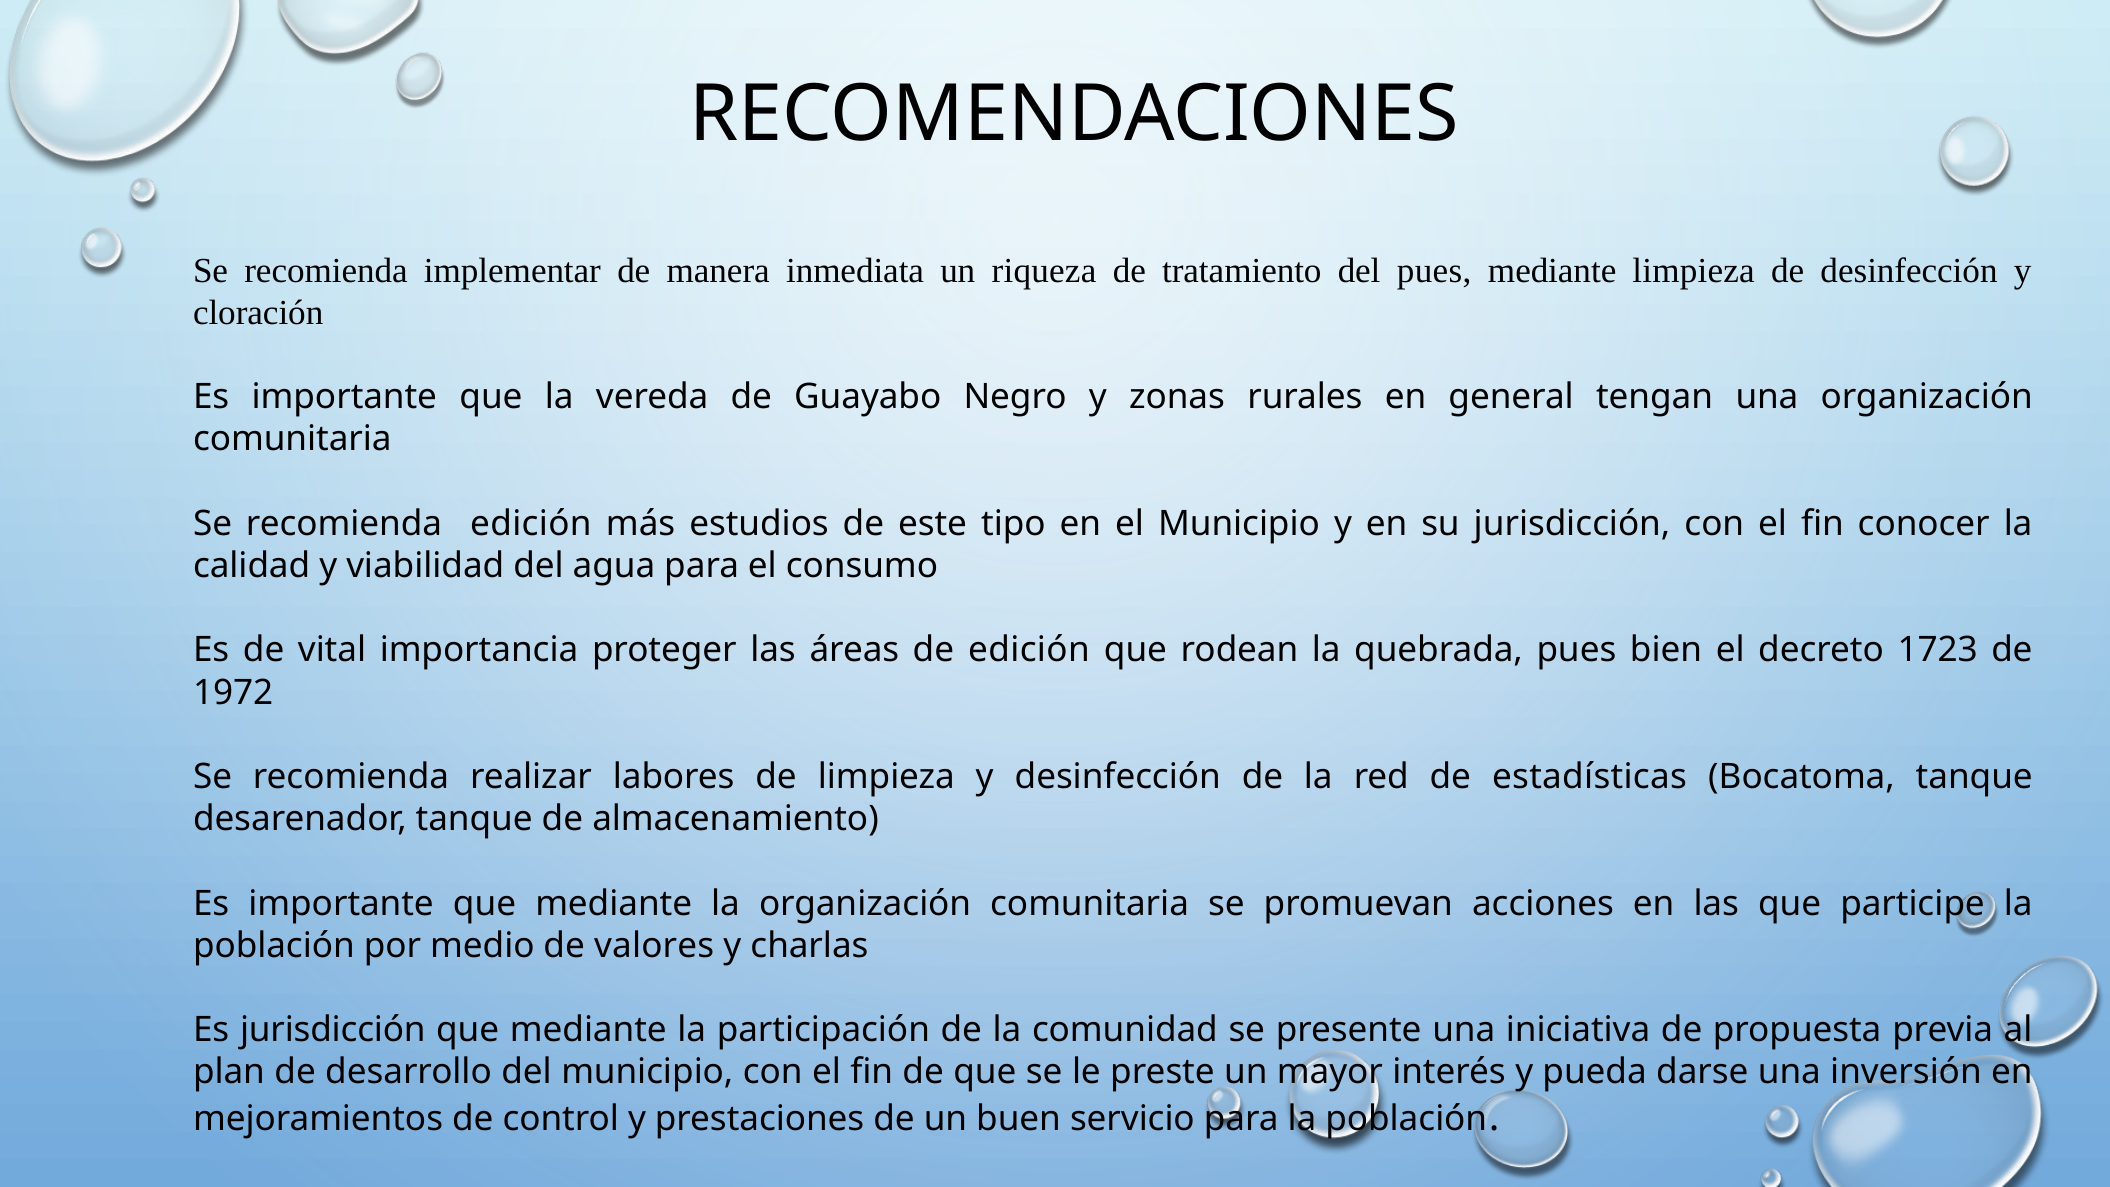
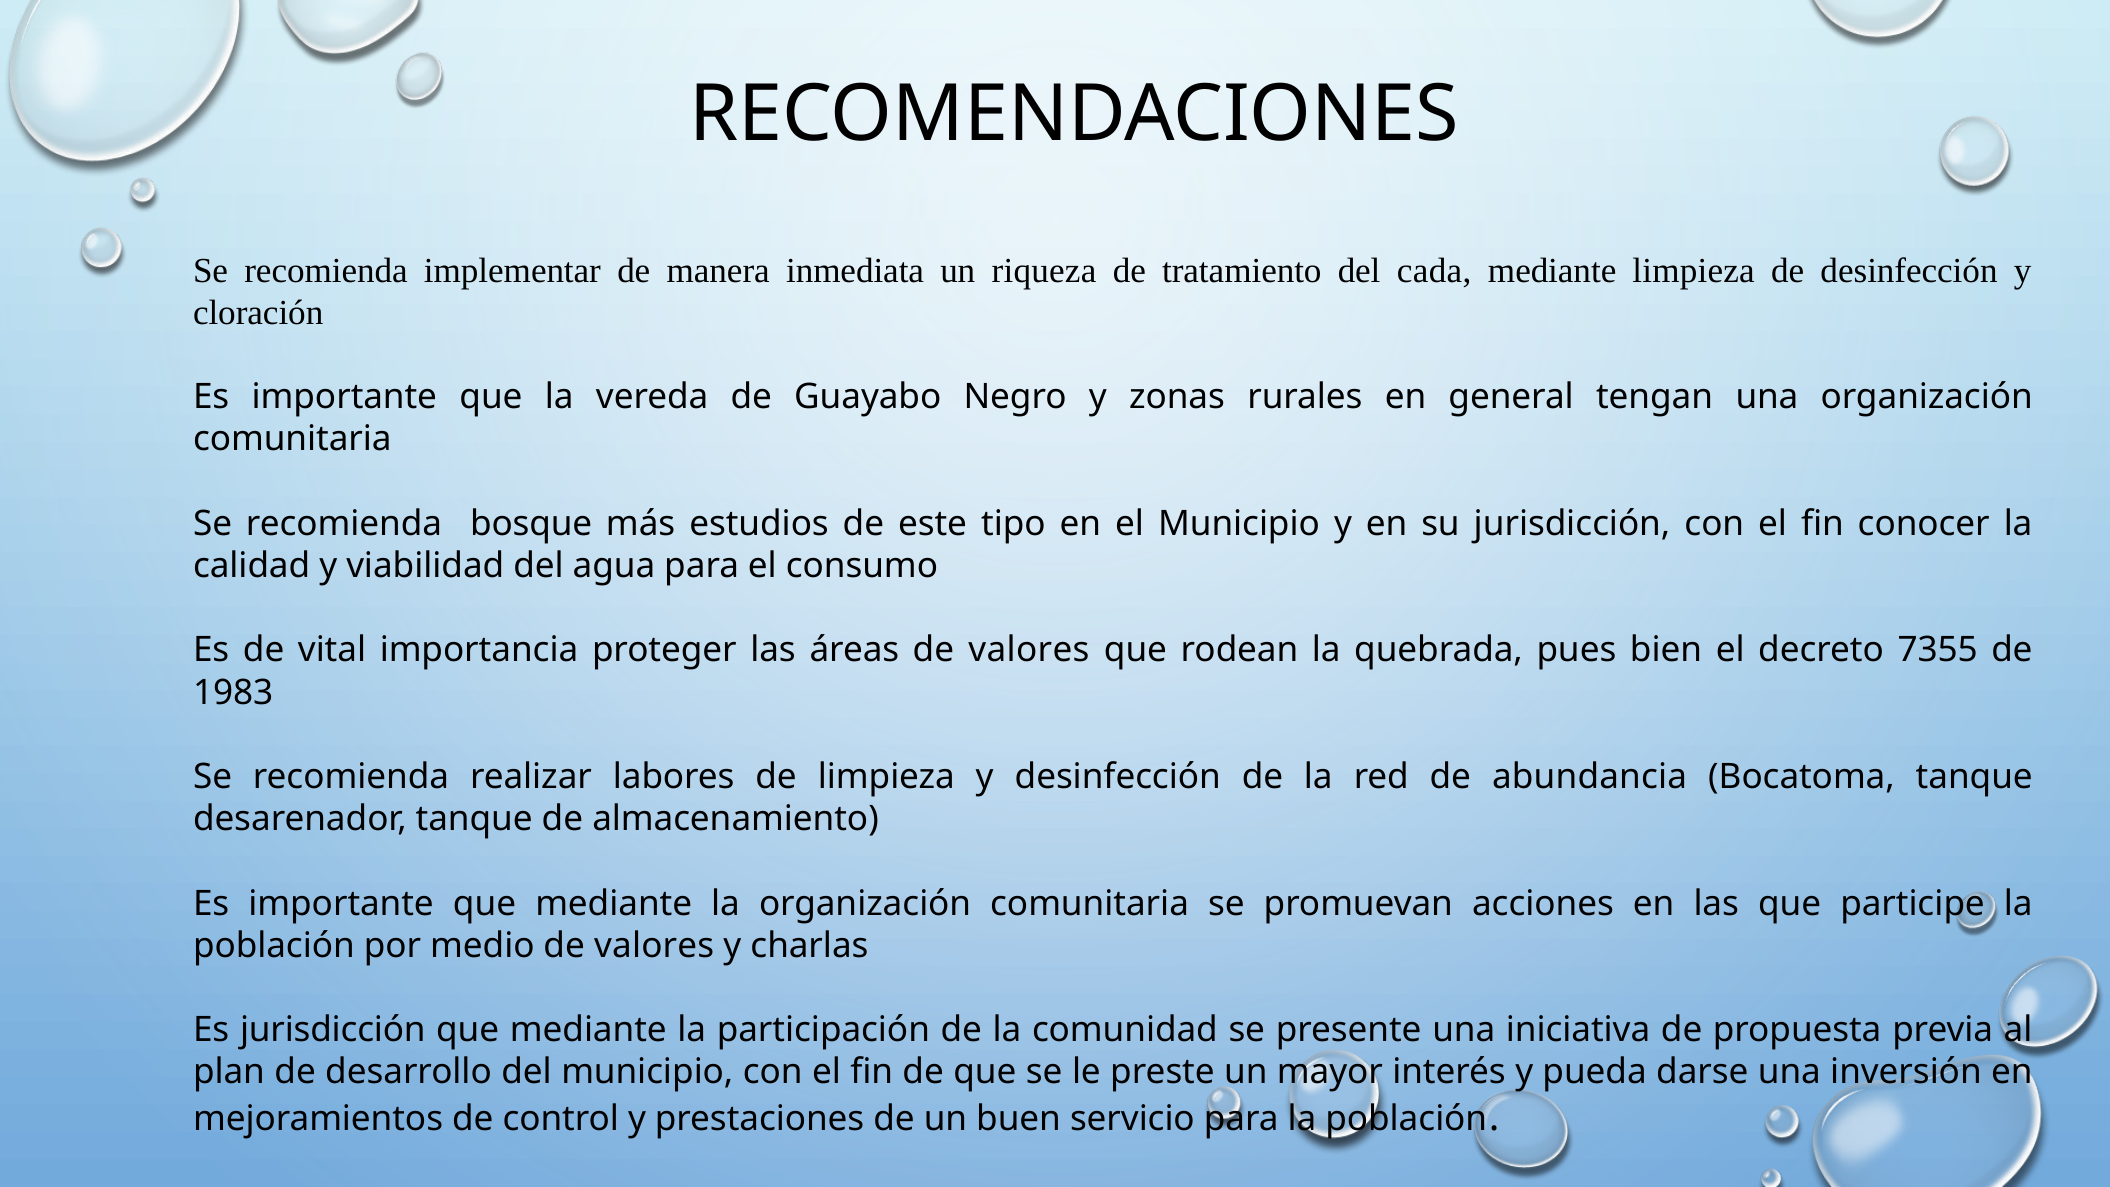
del pues: pues -> cada (1434, 271)
recomienda edición: edición -> bosque (531, 524)
áreas de edición: edición -> valores (1029, 650)
1723: 1723 -> 7355 (1938, 650)
1972: 1972 -> 1983 (233, 692)
estadísticas: estadísticas -> abundancia (1590, 777)
